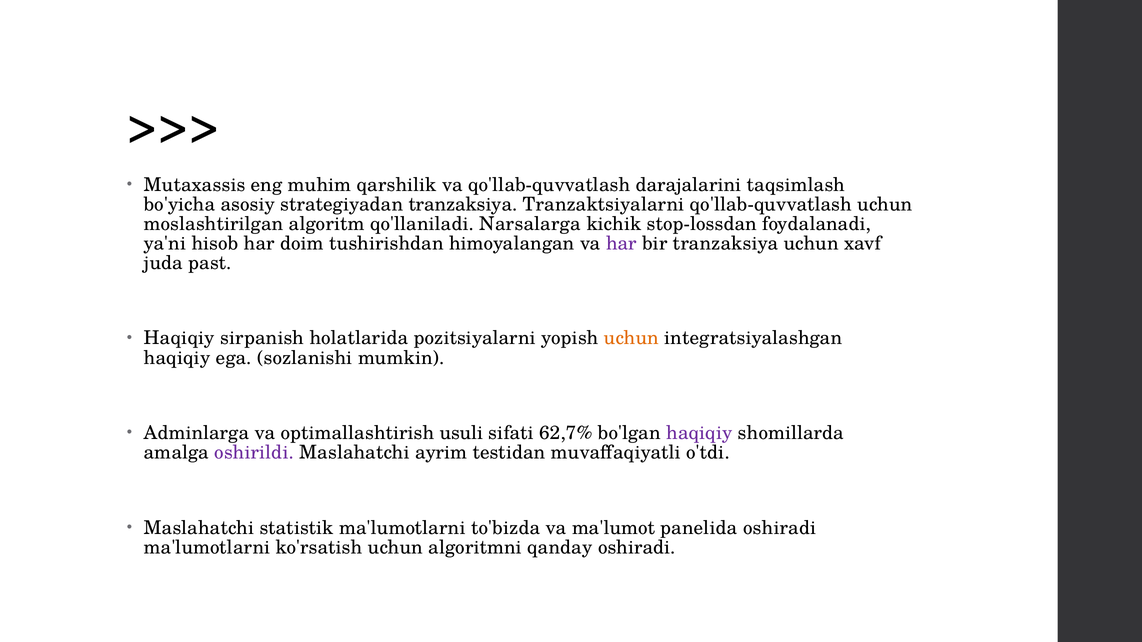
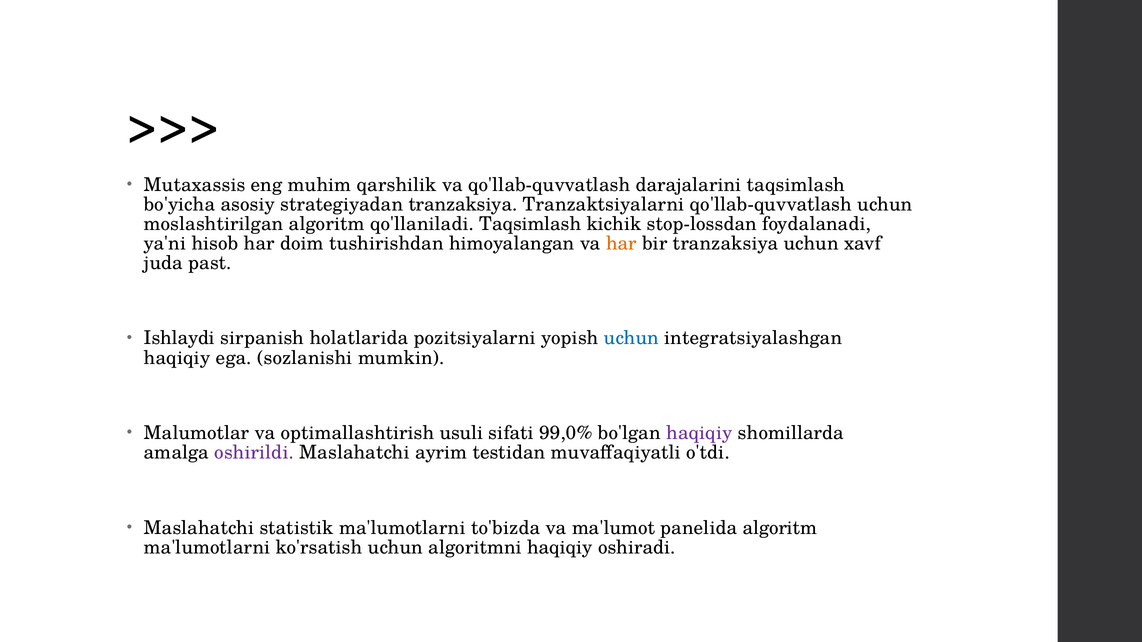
qo'llaniladi Narsalarga: Narsalarga -> Taqsimlash (530, 224)
har colour: purple -> orange (621, 243)
Haqiqiy: Haqiqiy -> Ishlaydi (179, 338)
uchun colour: orange -> blue (631, 338)
Adminlarga: Adminlarga -> Malumotlar (197, 433)
62,7%: 62,7% -> 99,0% (566, 433)
panelida oshiradi: oshiradi -> algoritm (780, 528)
algoritmni qanday: qanday -> haqiqiy (560, 548)
